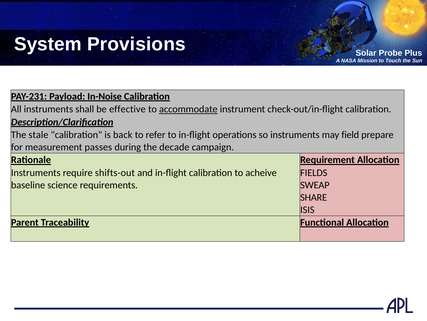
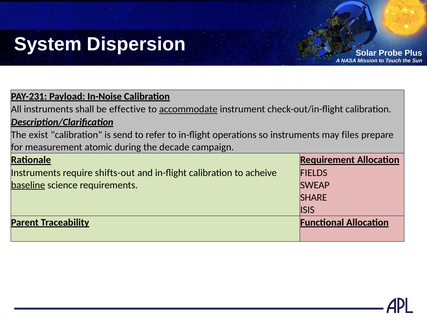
Provisions: Provisions -> Dispersion (136, 44)
stale: stale -> exist (38, 135)
back: back -> send (123, 135)
field: field -> files (350, 135)
passes: passes -> atomic (98, 147)
baseline underline: none -> present (28, 185)
